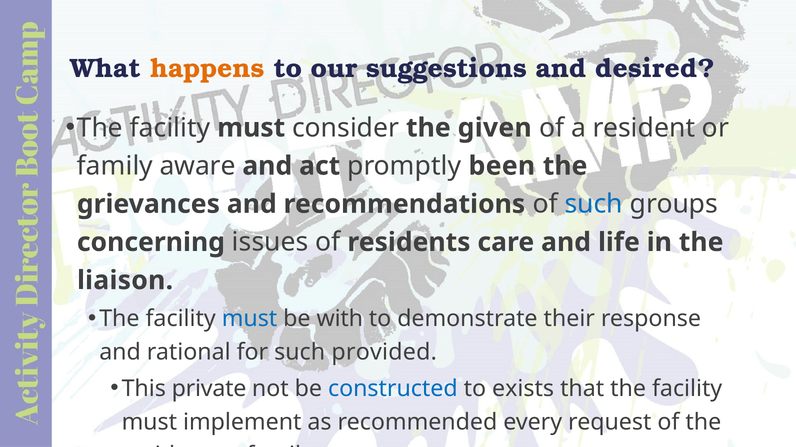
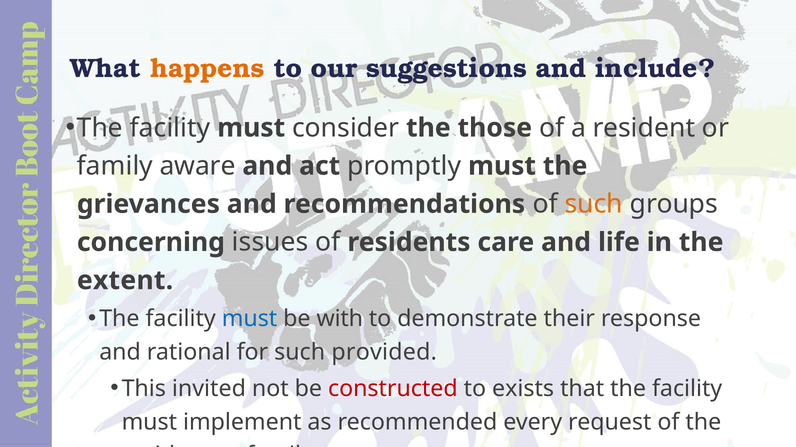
desired: desired -> include (655, 69)
given: given -> those (495, 128)
promptly been: been -> must (502, 166)
such colour: blue -> orange (594, 204)
liaison: liaison -> extent (125, 281)
private: private -> invited (209, 389)
constructed colour: blue -> red (393, 389)
